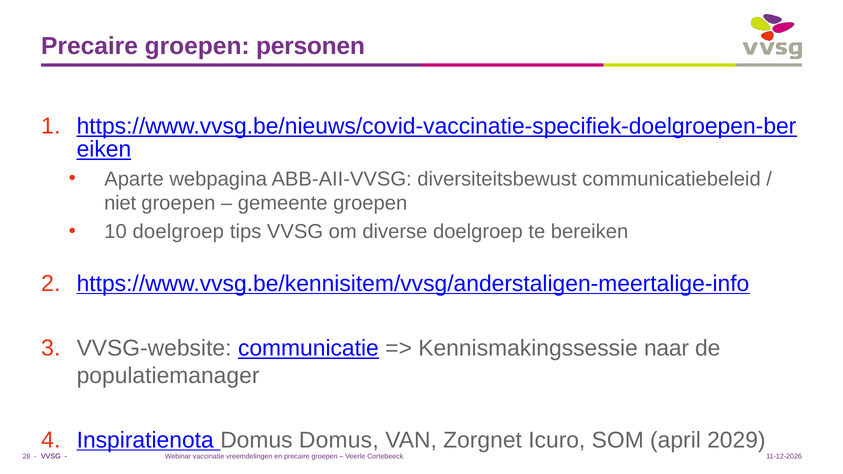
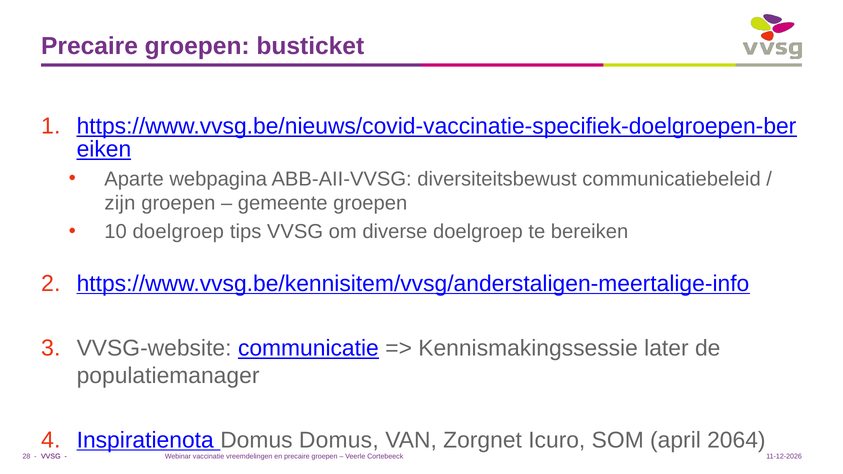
personen: personen -> busticket (310, 46)
niet: niet -> zijn (120, 203)
naar: naar -> later (666, 348)
2029: 2029 -> 2064 (736, 440)
